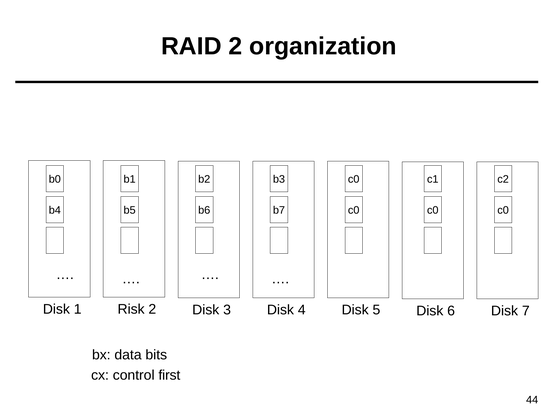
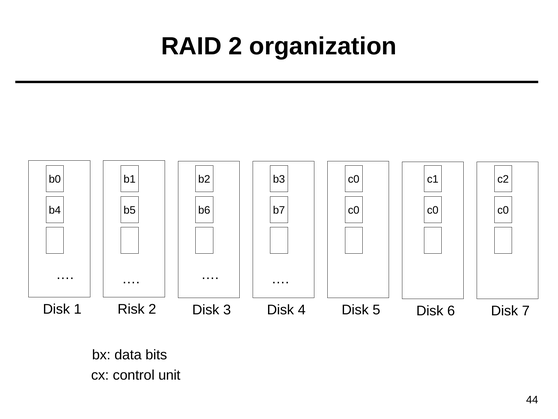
first: first -> unit (169, 375)
